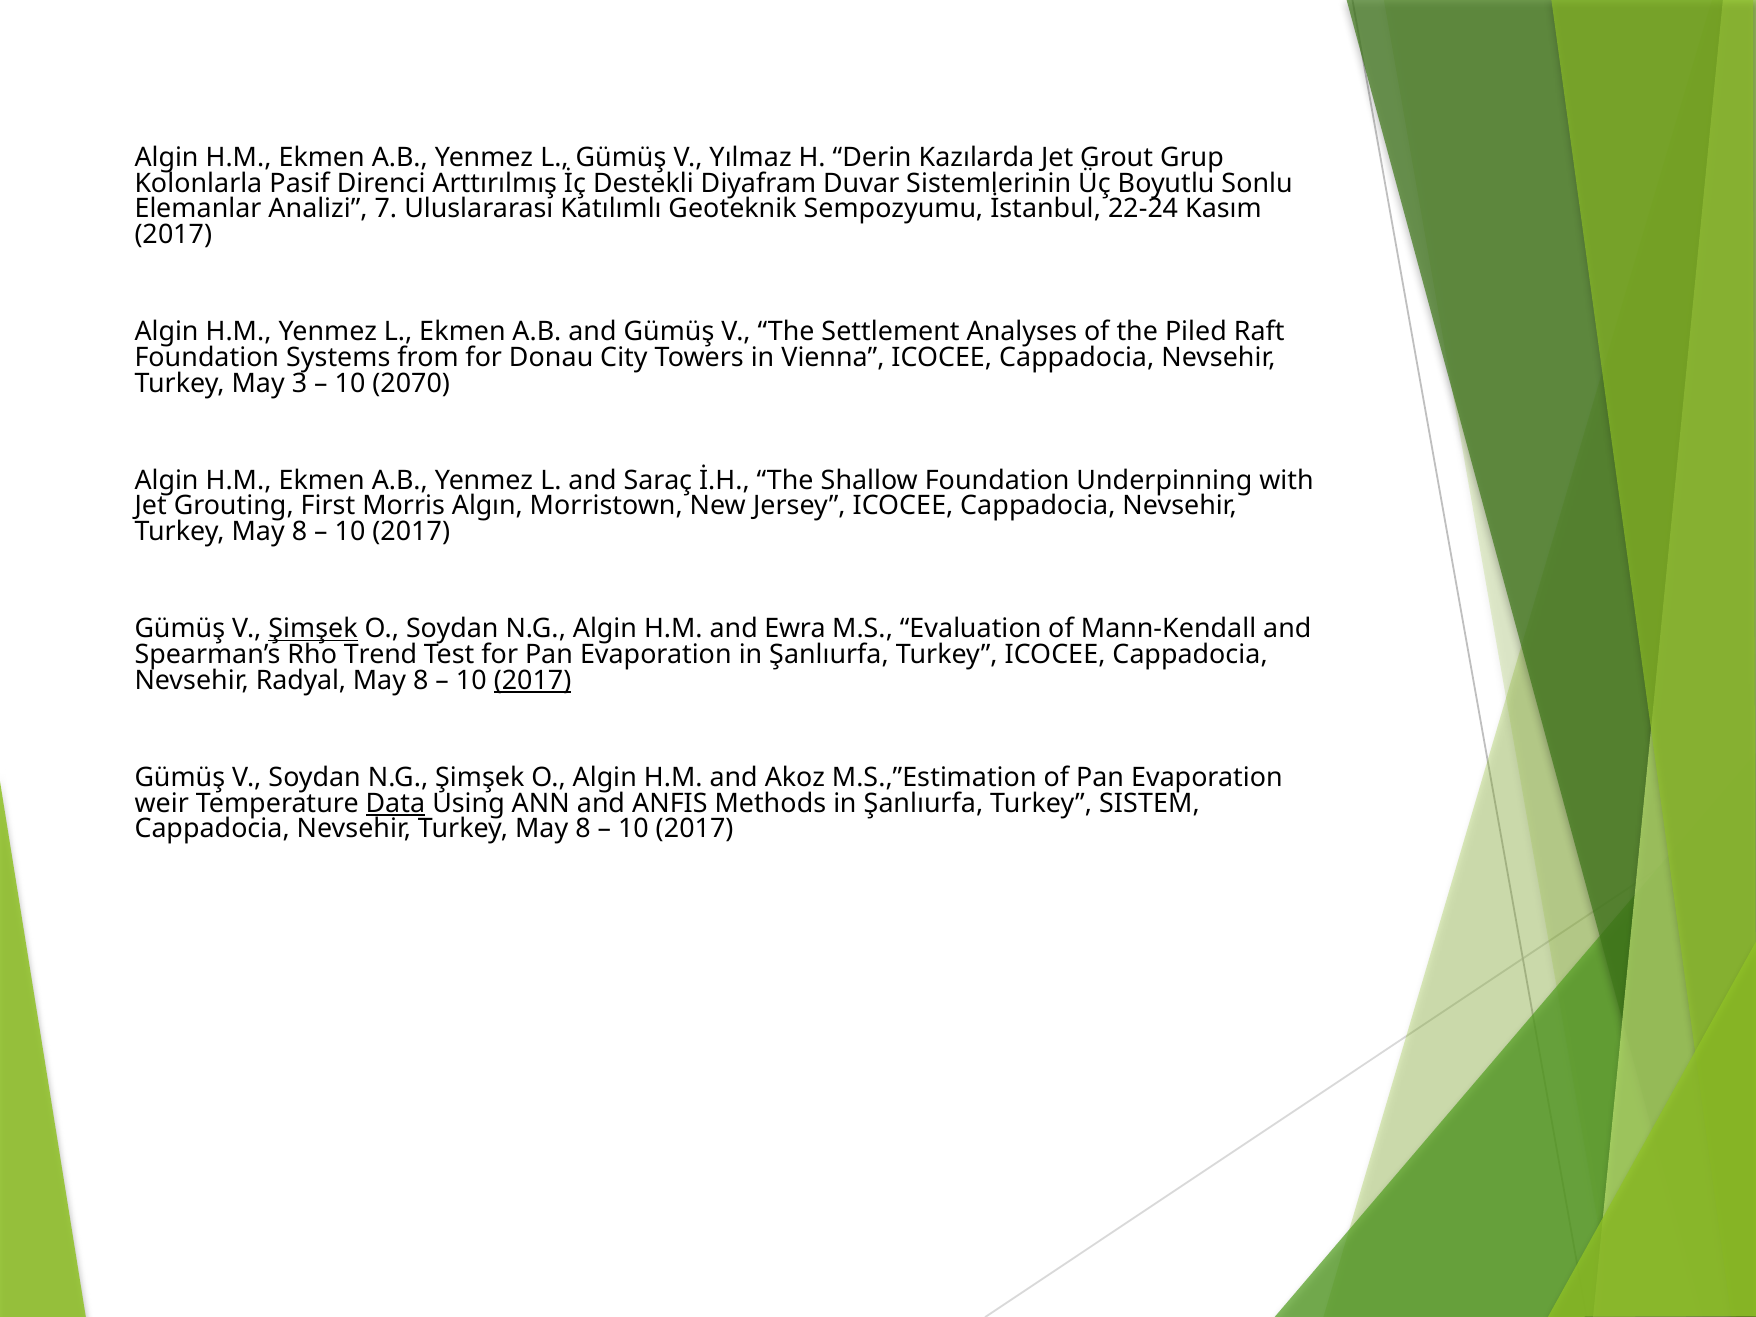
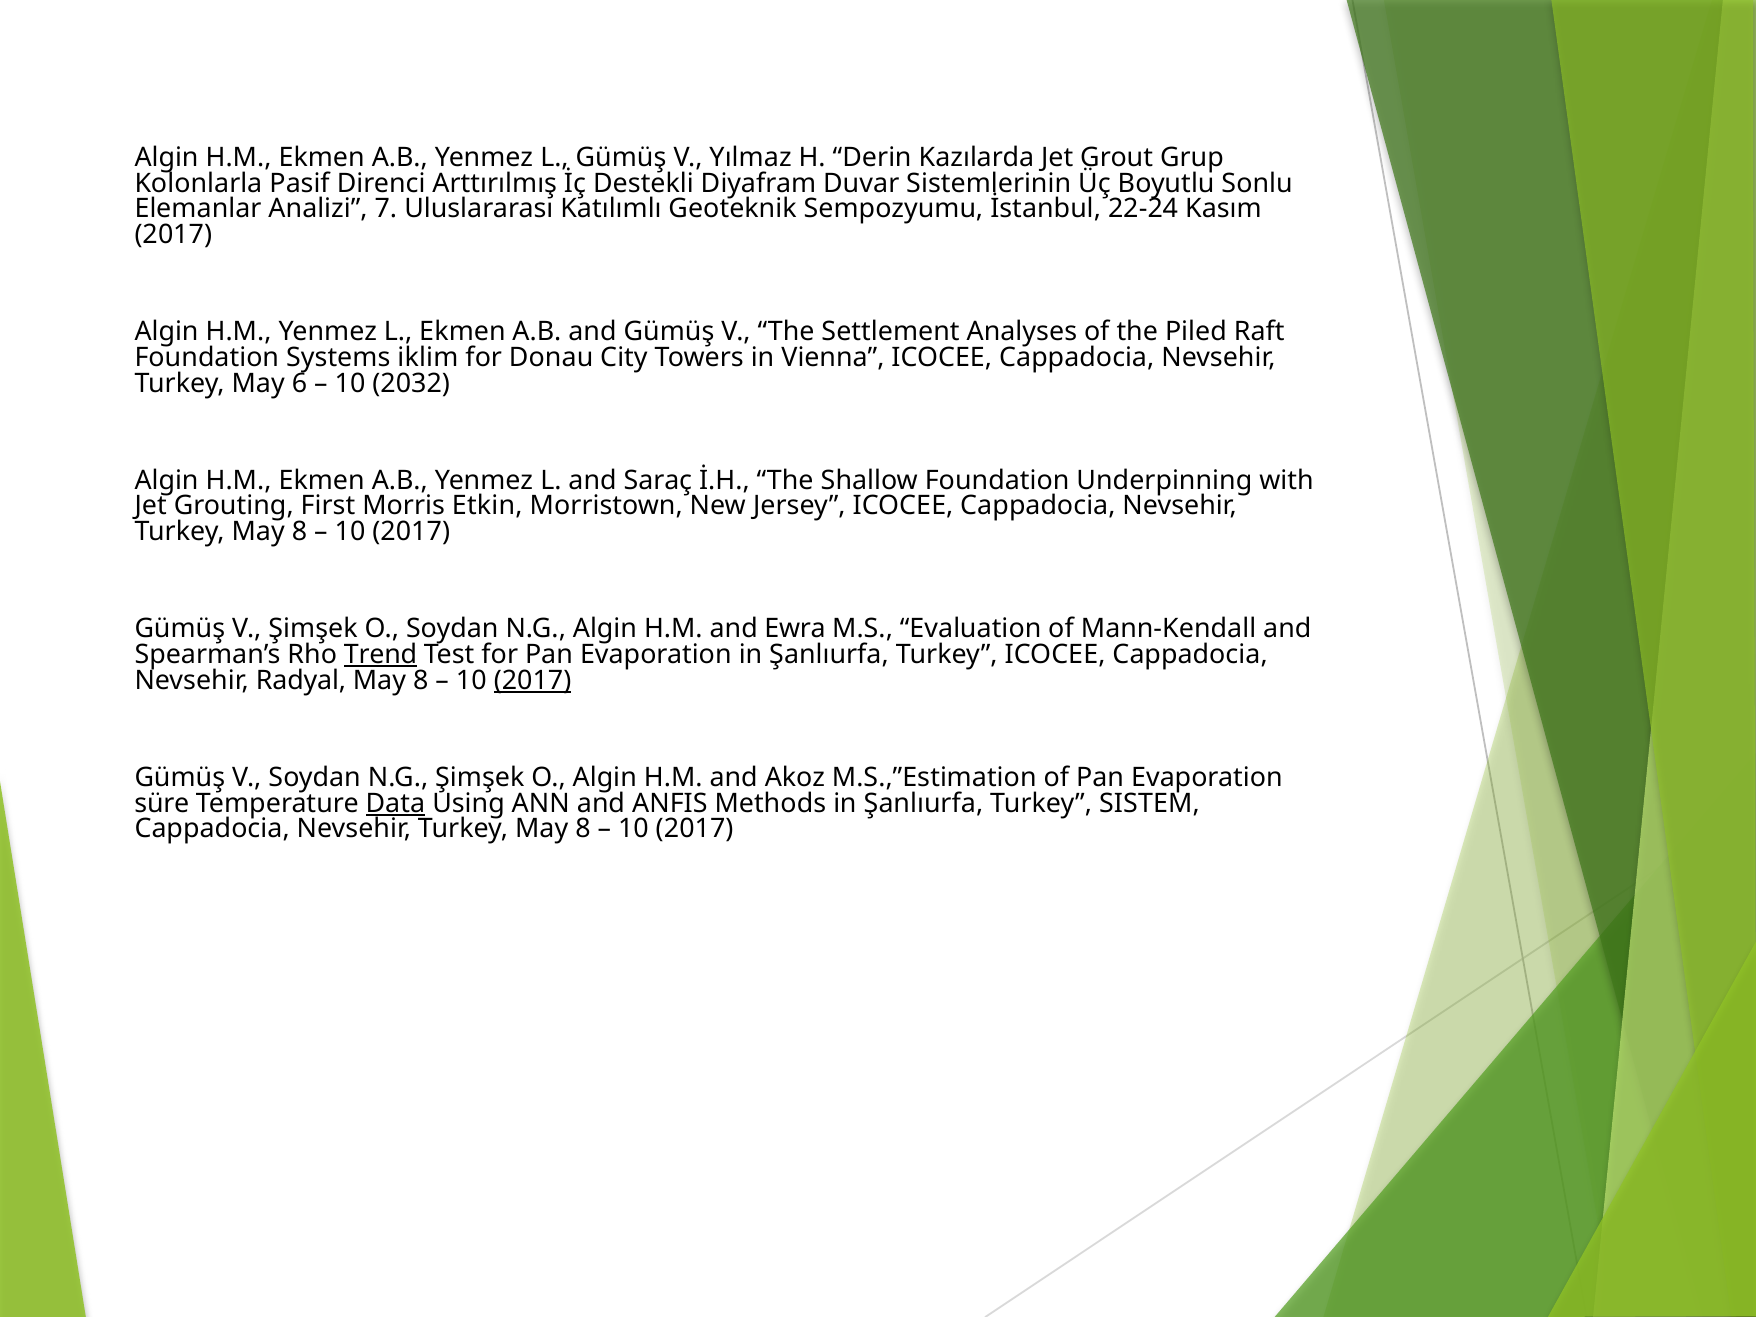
from: from -> iklim (428, 358)
3: 3 -> 6 (300, 383)
2070: 2070 -> 2032 (411, 383)
Algın: Algın -> Etkin (487, 506)
Şimşek underline: present -> none (313, 629)
Trend underline: none -> present (381, 655)
weir: weir -> süre (162, 803)
